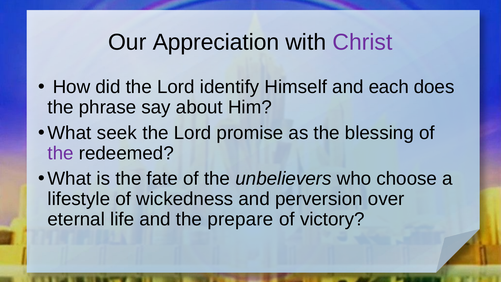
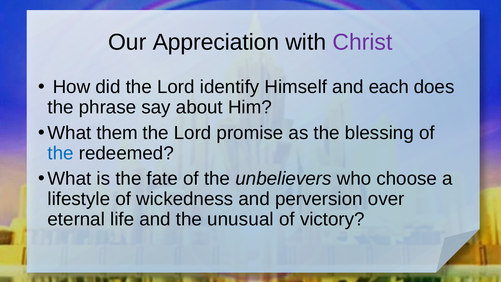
seek: seek -> them (117, 133)
the colour: purple -> blue (61, 153)
prepare: prepare -> unusual (240, 219)
